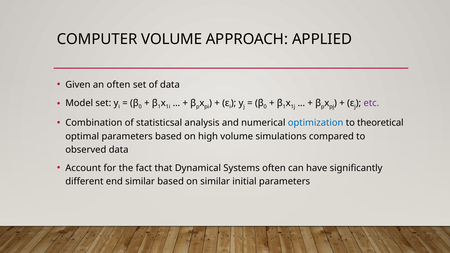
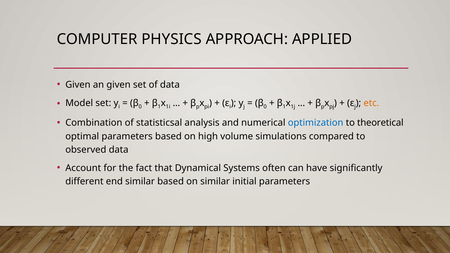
COMPUTER VOLUME: VOLUME -> PHYSICS (172, 39)
an often: often -> given (119, 85)
etc colour: purple -> orange (371, 103)
